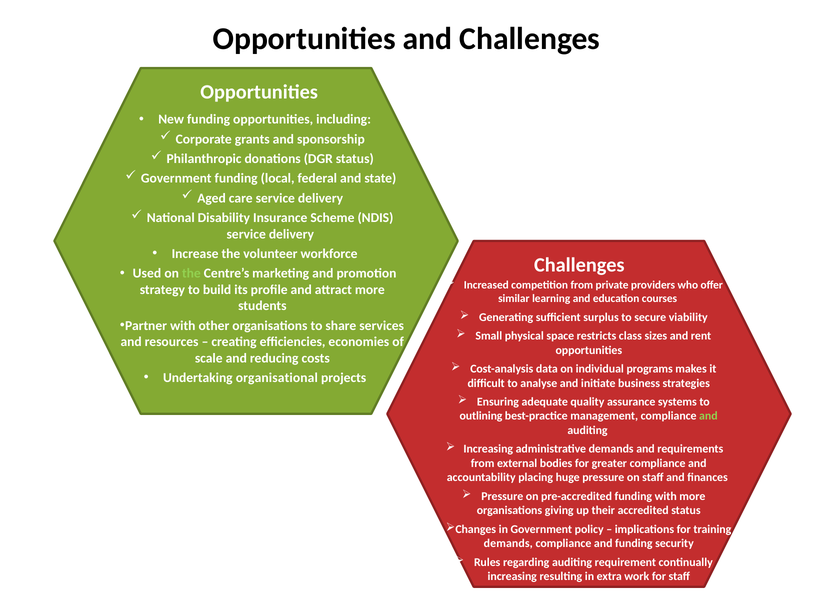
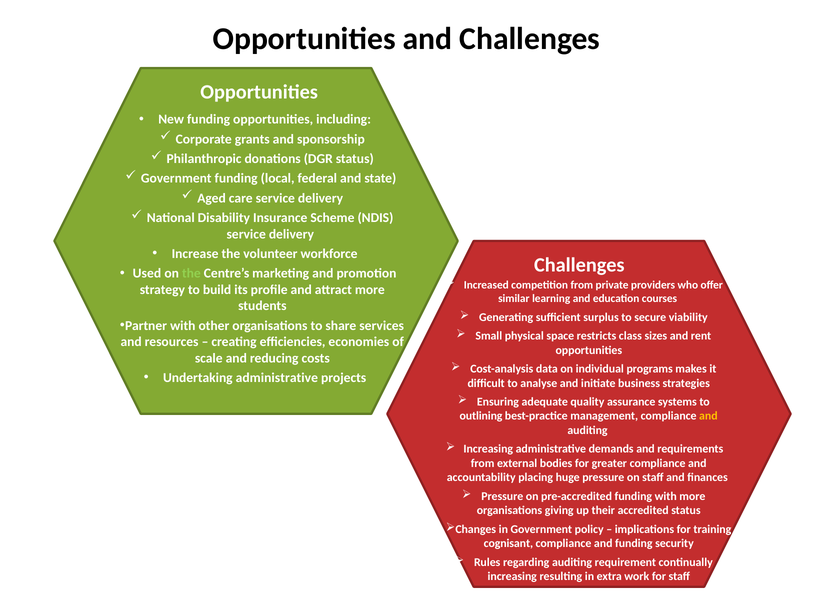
Undertaking organisational: organisational -> administrative (277, 378)
and colour: light green -> yellow (708, 416)
demands: demands -> cognisant (508, 543)
